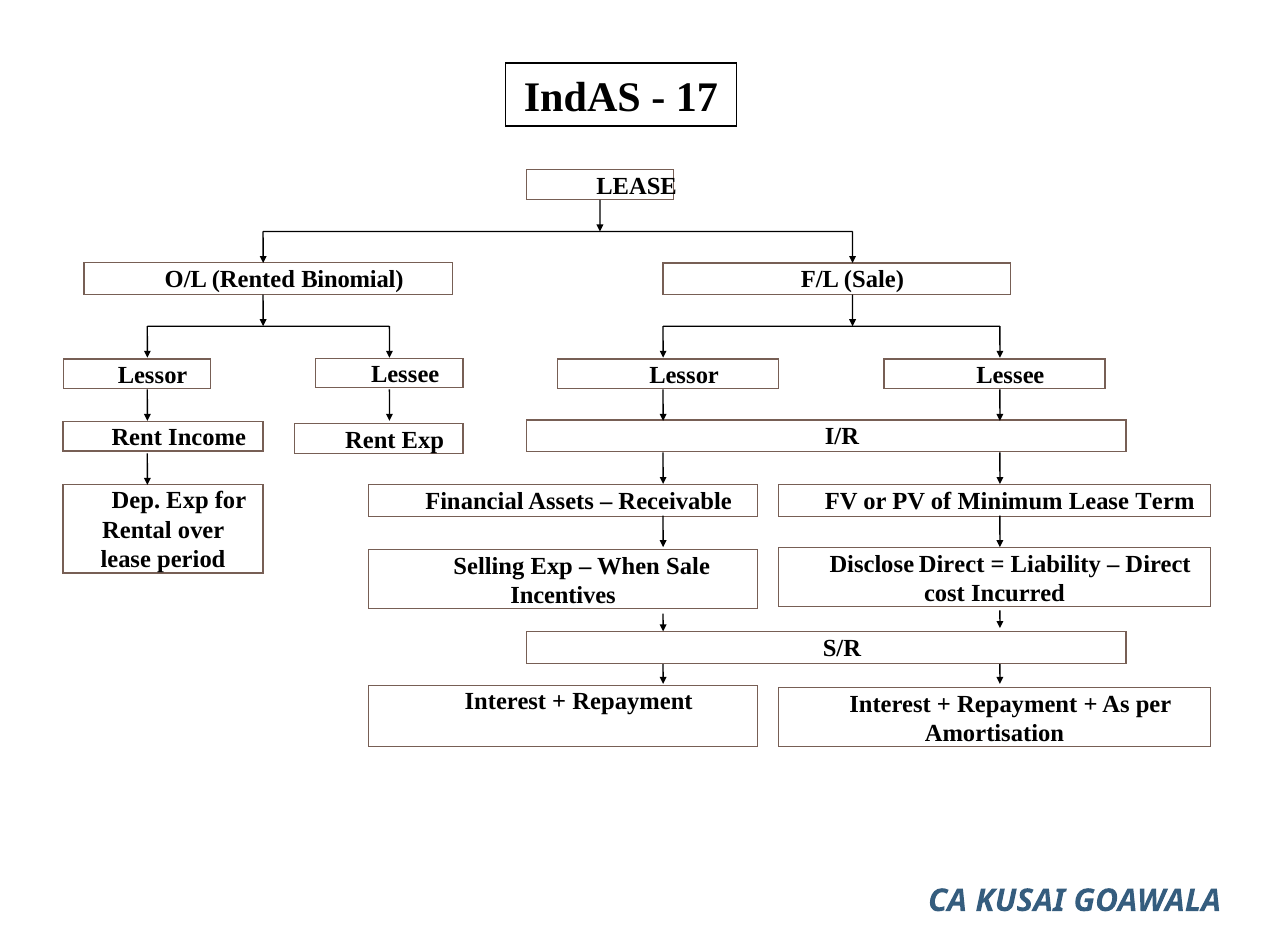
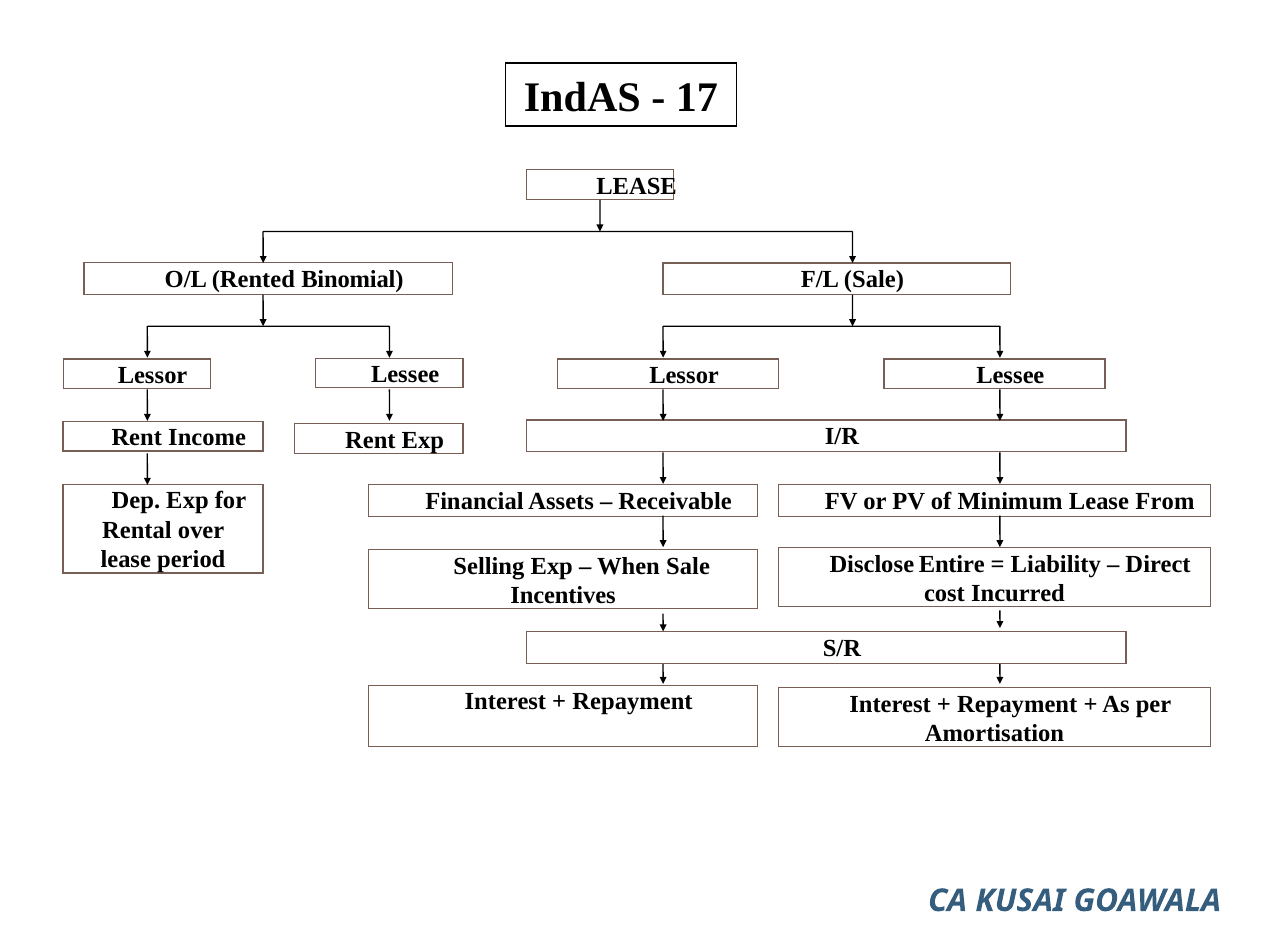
Term: Term -> From (1165, 501)
Disclose Direct: Direct -> Entire (952, 564)
